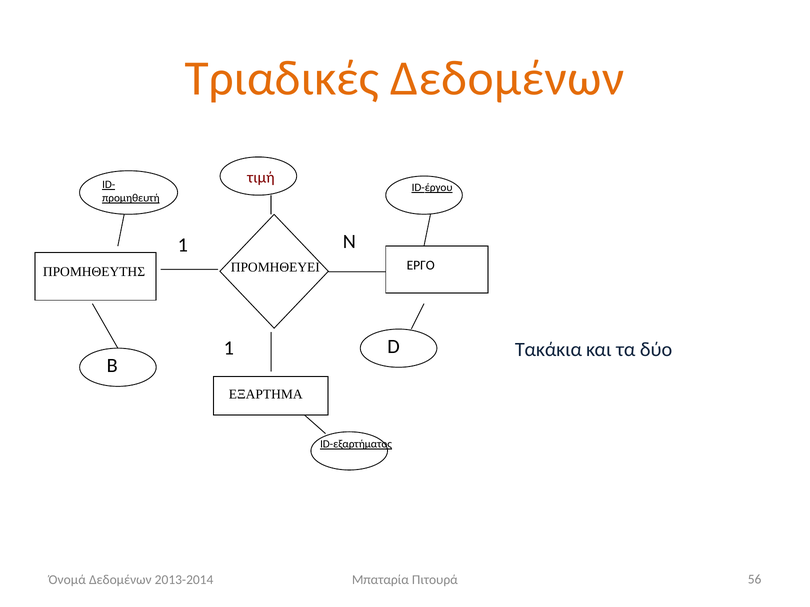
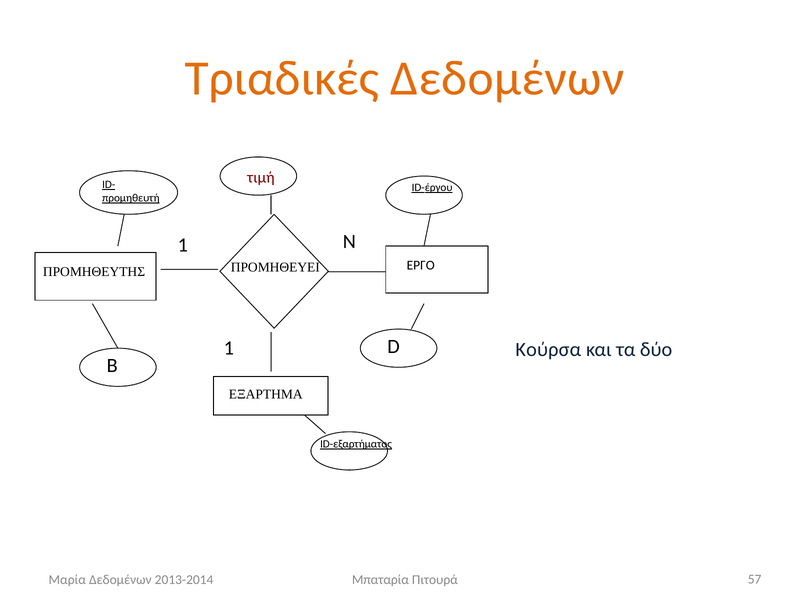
Τακάκια: Τακάκια -> Κούρσα (548, 350)
Όνομά: Όνομά -> Μαρία (67, 580)
56: 56 -> 57 (755, 580)
